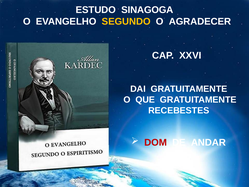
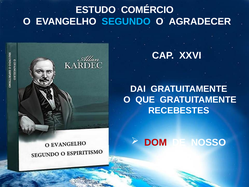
SINAGOGA: SINAGOGA -> COMÉRCIO (147, 10)
SEGUNDO colour: yellow -> light blue (126, 21)
ANDAR: ANDAR -> NOSSO (208, 142)
